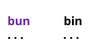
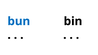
bun colour: purple -> blue (19, 21)
